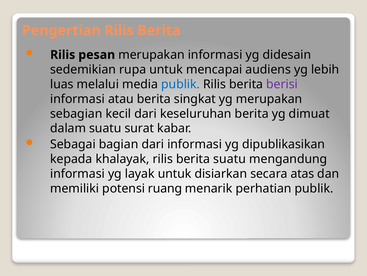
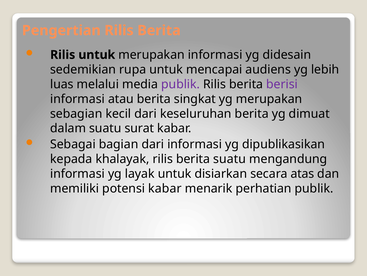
Rilis pesan: pesan -> untuk (97, 55)
publik colour: blue -> purple (181, 84)
potensi ruang: ruang -> kabar (165, 188)
